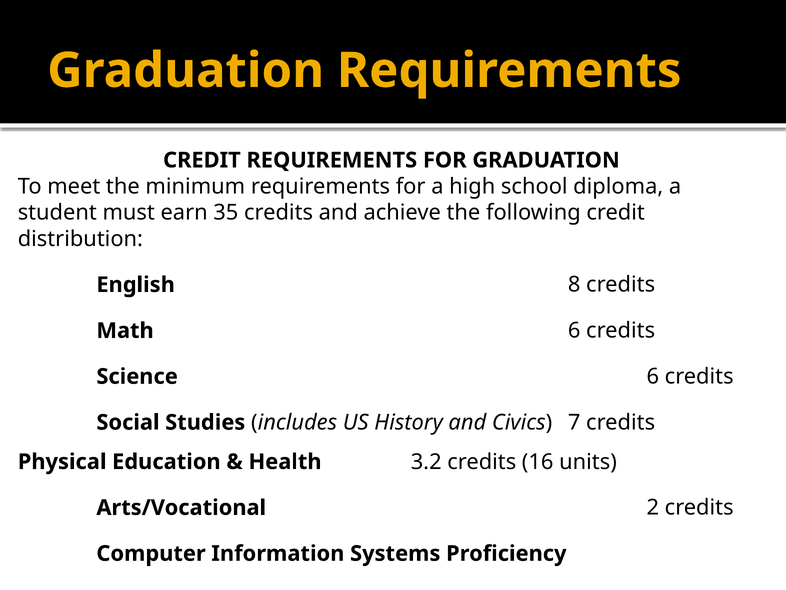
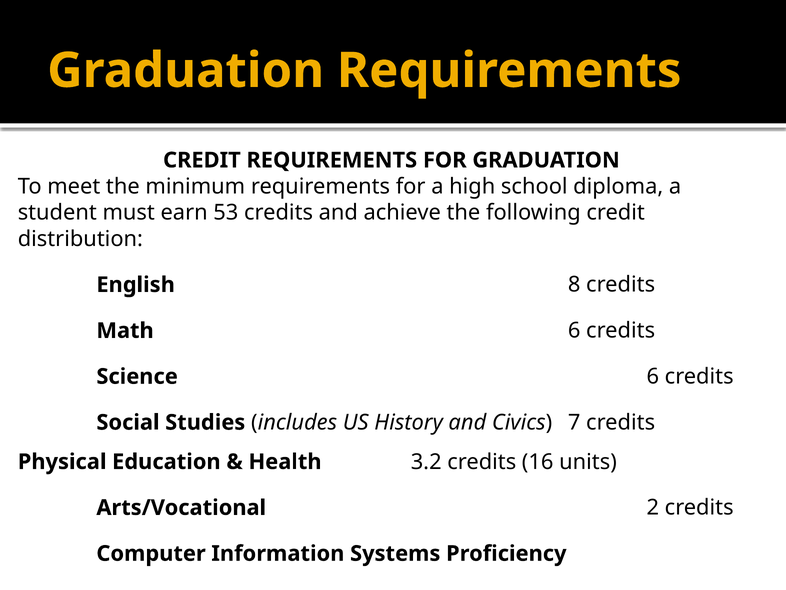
35: 35 -> 53 (226, 212)
